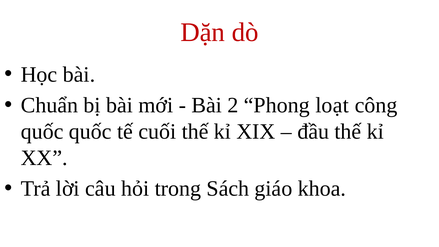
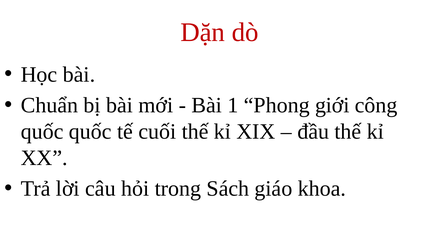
2: 2 -> 1 (233, 105)
loạt: loạt -> giới (332, 105)
